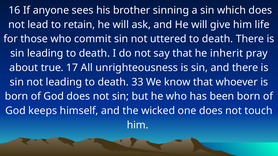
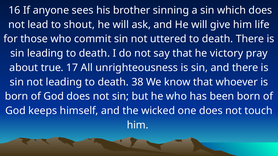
retain: retain -> shout (79, 25)
inherit: inherit -> victory (227, 53)
33: 33 -> 38 (137, 82)
